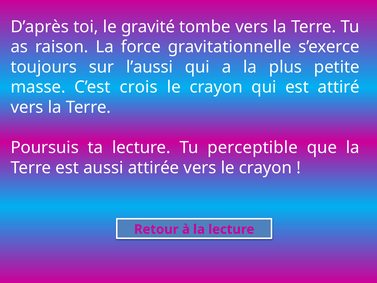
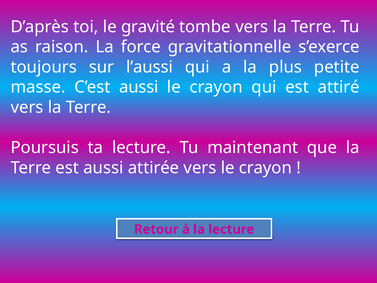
C’est crois: crois -> aussi (139, 87)
perceptible: perceptible -> maintenant (253, 147)
